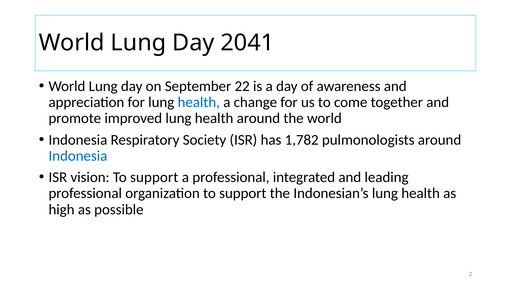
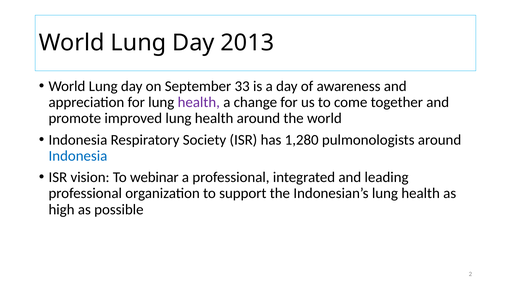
2041: 2041 -> 2013 (247, 43)
22: 22 -> 33 (242, 86)
health colour: blue -> purple (199, 102)
1,782: 1,782 -> 1,280 (302, 140)
vision To support: support -> webinar (154, 178)
